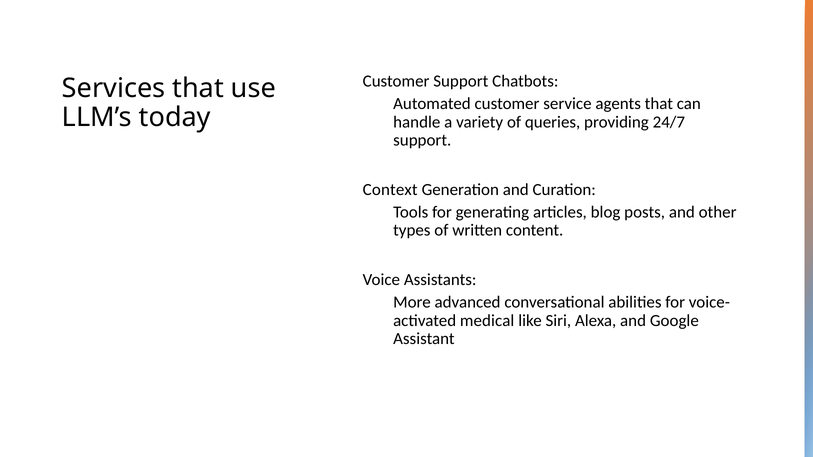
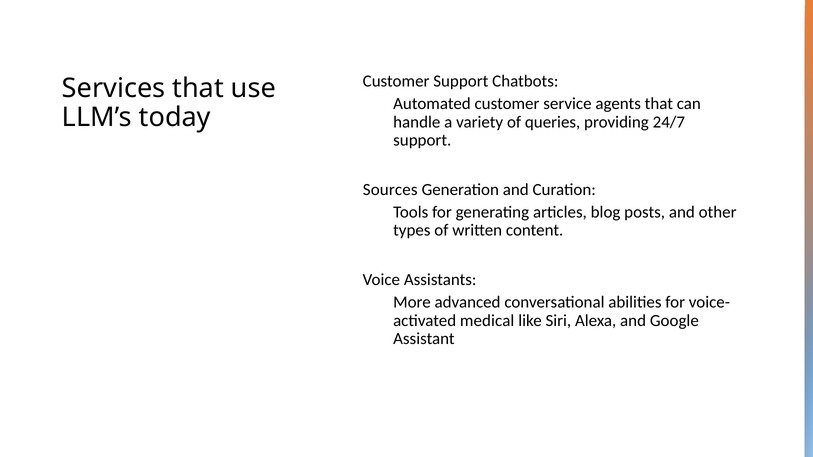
Context: Context -> Sources (390, 190)
